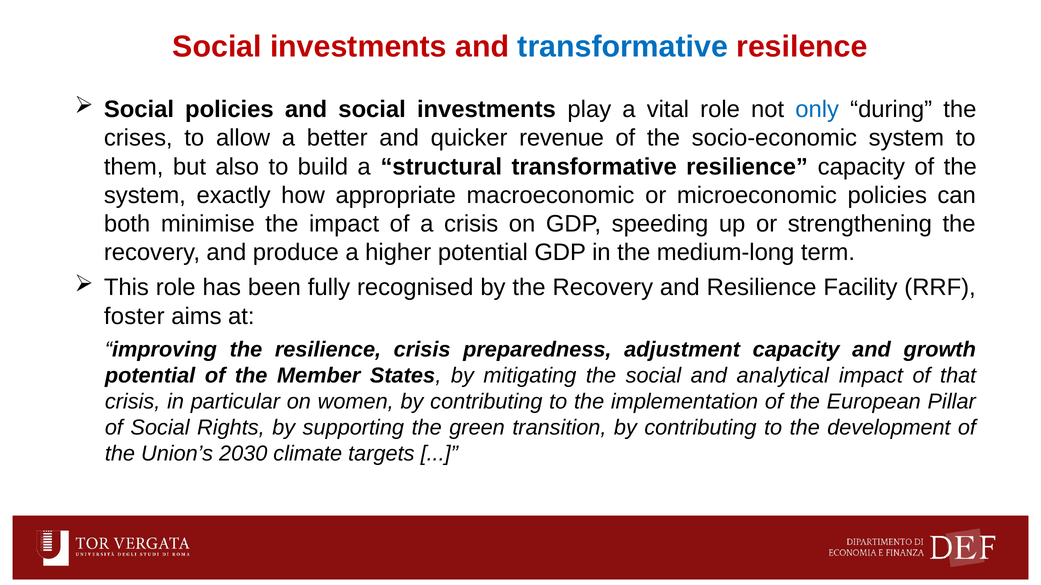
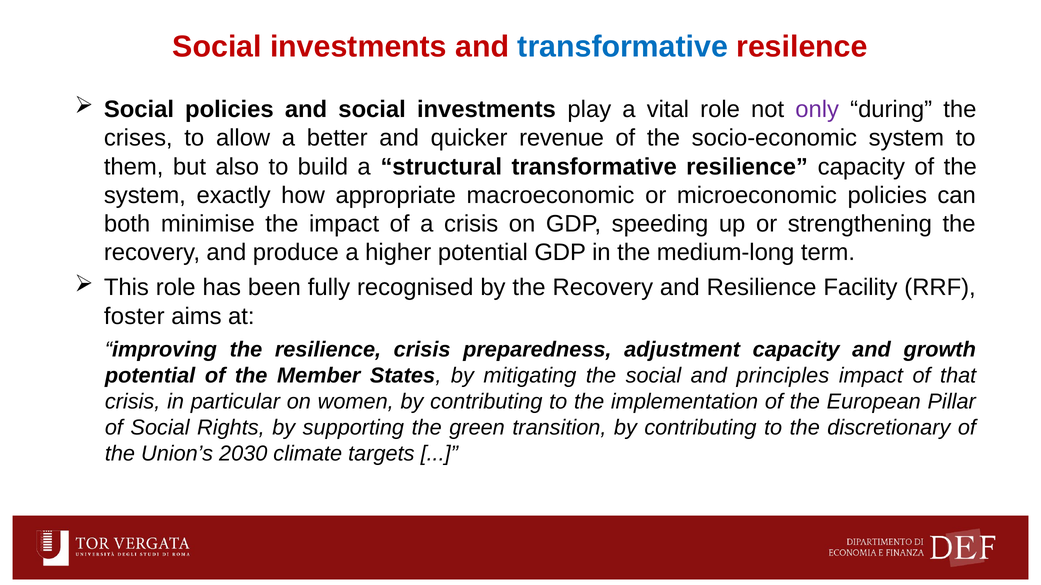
only colour: blue -> purple (817, 110)
analytical: analytical -> principles (783, 376)
development: development -> discretionary (889, 428)
